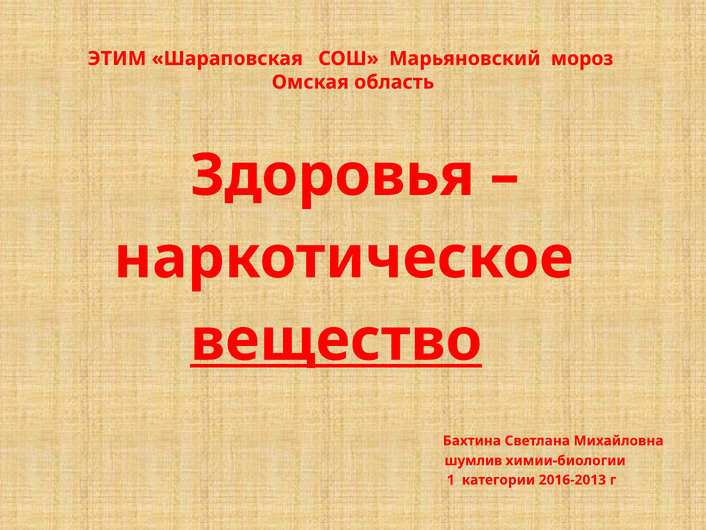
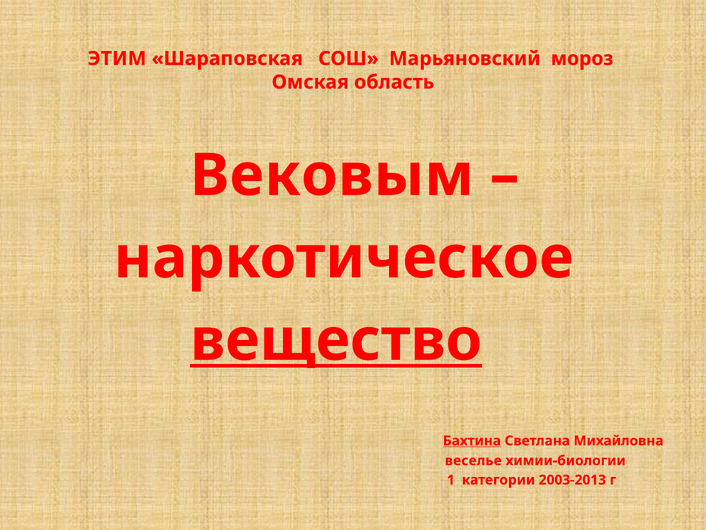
Здоровья: Здоровья -> Вековым (332, 175)
Бахтина underline: none -> present (472, 440)
шумлив: шумлив -> веселье (473, 460)
2016-2013: 2016-2013 -> 2003-2013 (572, 480)
